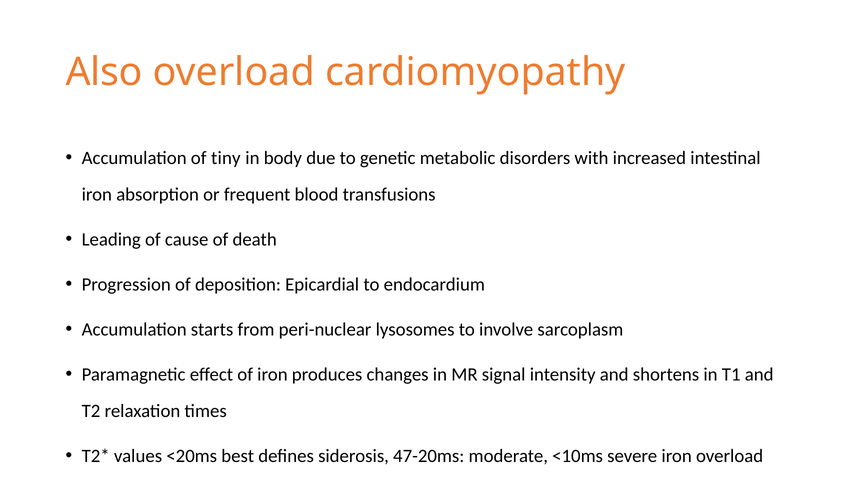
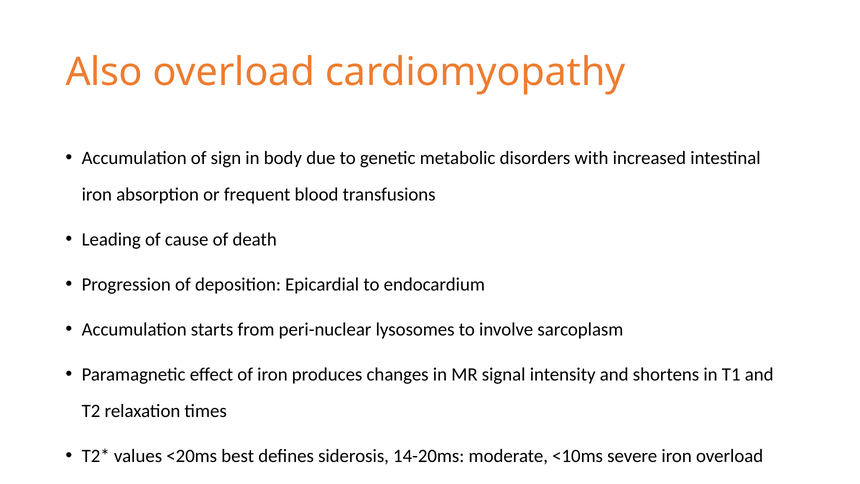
tiny: tiny -> sign (226, 158)
47-20ms: 47-20ms -> 14-20ms (429, 456)
